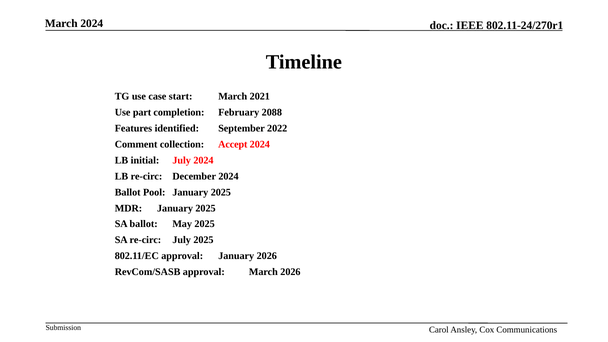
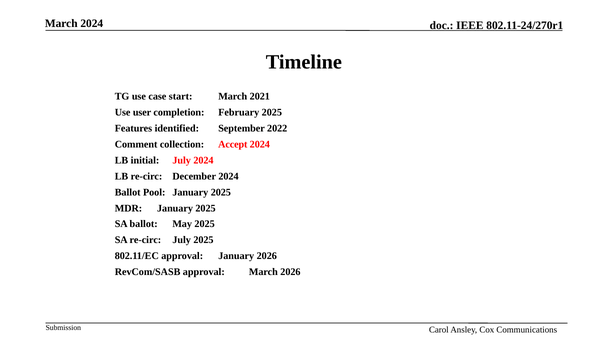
part: part -> user (142, 112)
February 2088: 2088 -> 2025 (272, 112)
